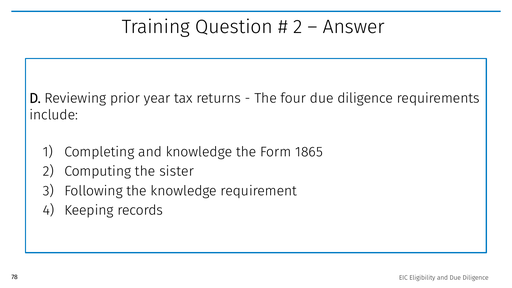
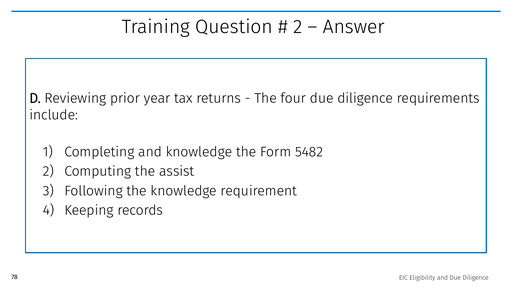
1865: 1865 -> 5482 (309, 152)
sister: sister -> assist (177, 171)
